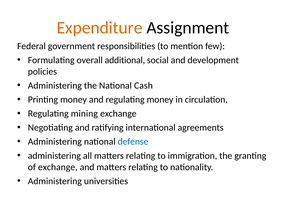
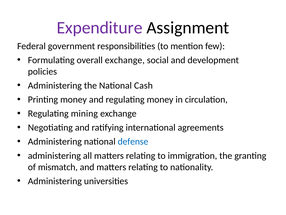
Expenditure colour: orange -> purple (100, 28)
overall additional: additional -> exchange (125, 60)
of exchange: exchange -> mismatch (58, 167)
